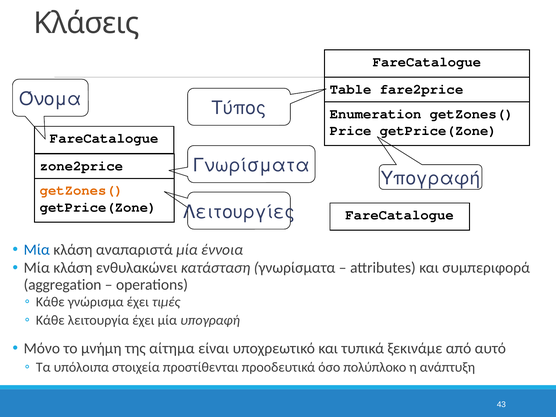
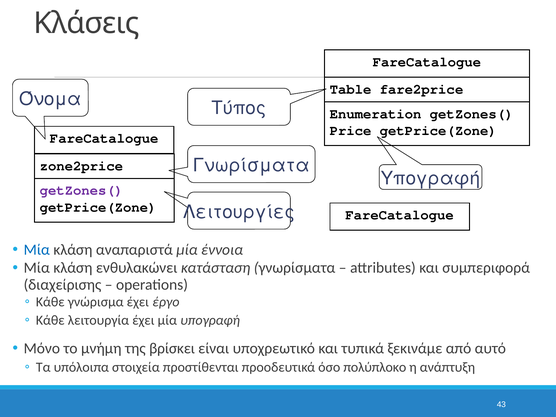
getZones( colour: orange -> purple (82, 190)
aggregation: aggregation -> διαχείρισης (62, 285)
τιμές: τιμές -> έργο (166, 302)
αίτημα: αίτημα -> βρίσκει (172, 348)
